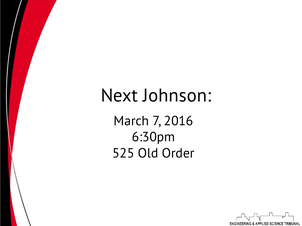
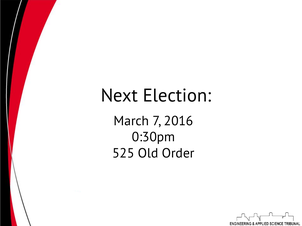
Johnson: Johnson -> Election (177, 96)
6:30pm: 6:30pm -> 0:30pm (153, 137)
